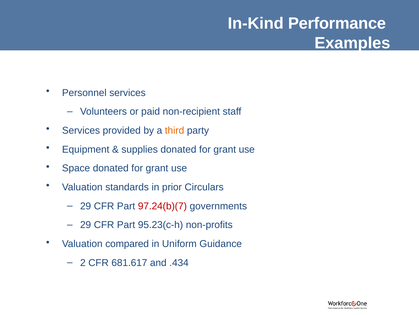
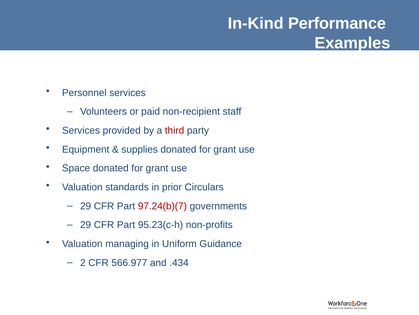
third colour: orange -> red (175, 130)
compared: compared -> managing (127, 243)
681.617: 681.617 -> 566.977 (129, 262)
